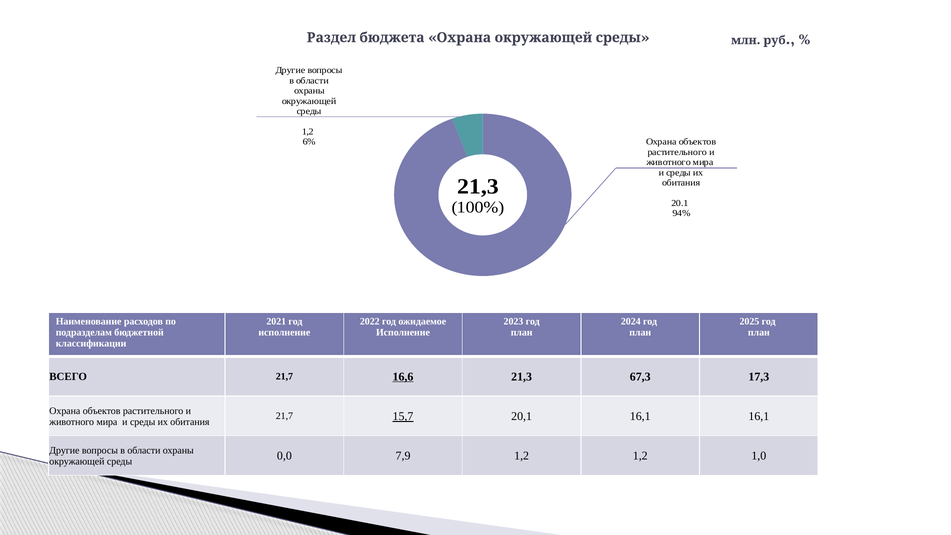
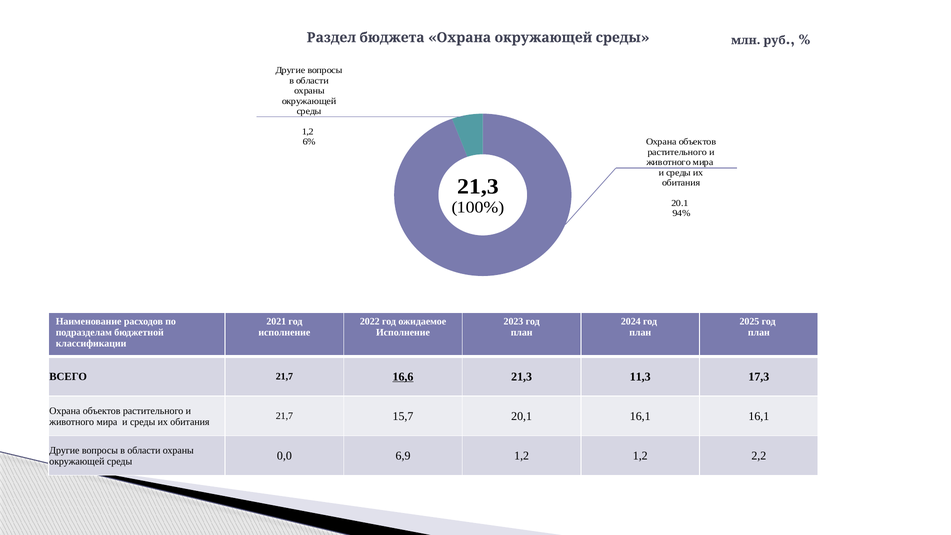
67,3: 67,3 -> 11,3 (640, 377)
15,7 underline: present -> none (403, 416)
7,9: 7,9 -> 6,9 (403, 456)
1,0: 1,0 -> 2,2 (759, 456)
